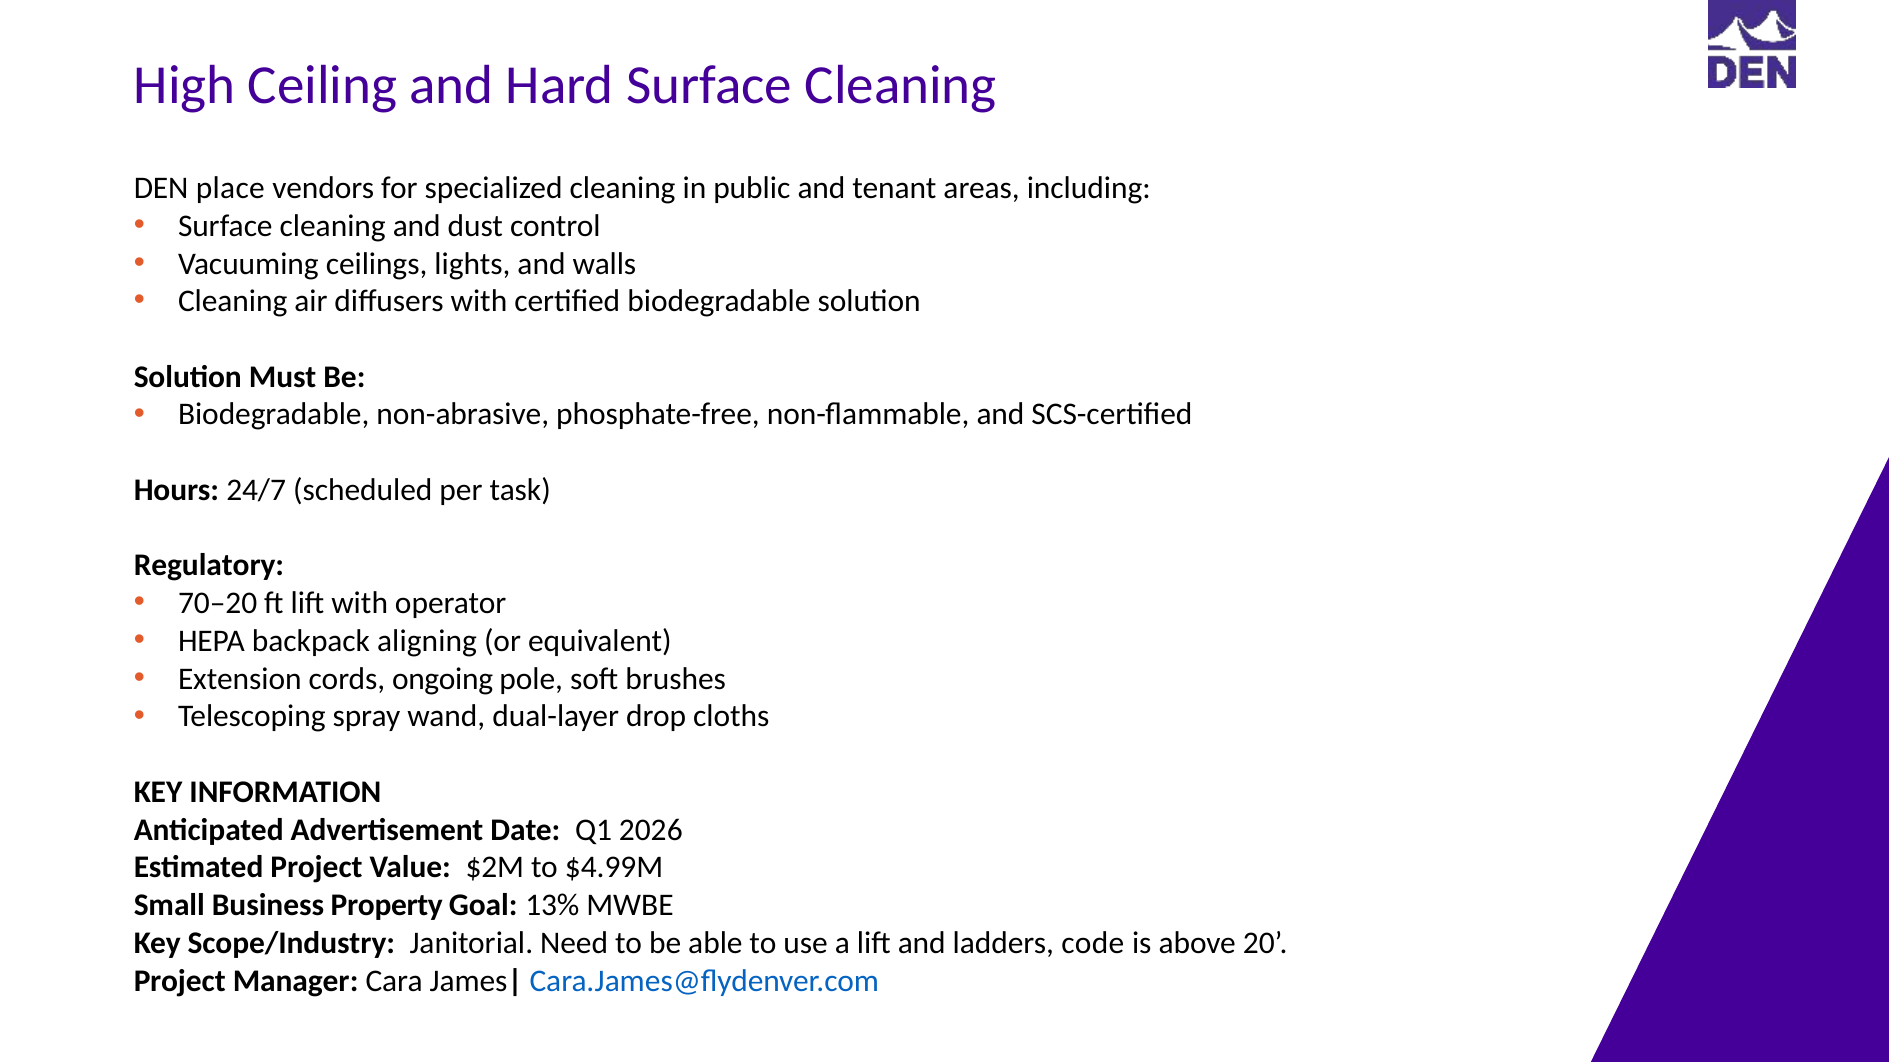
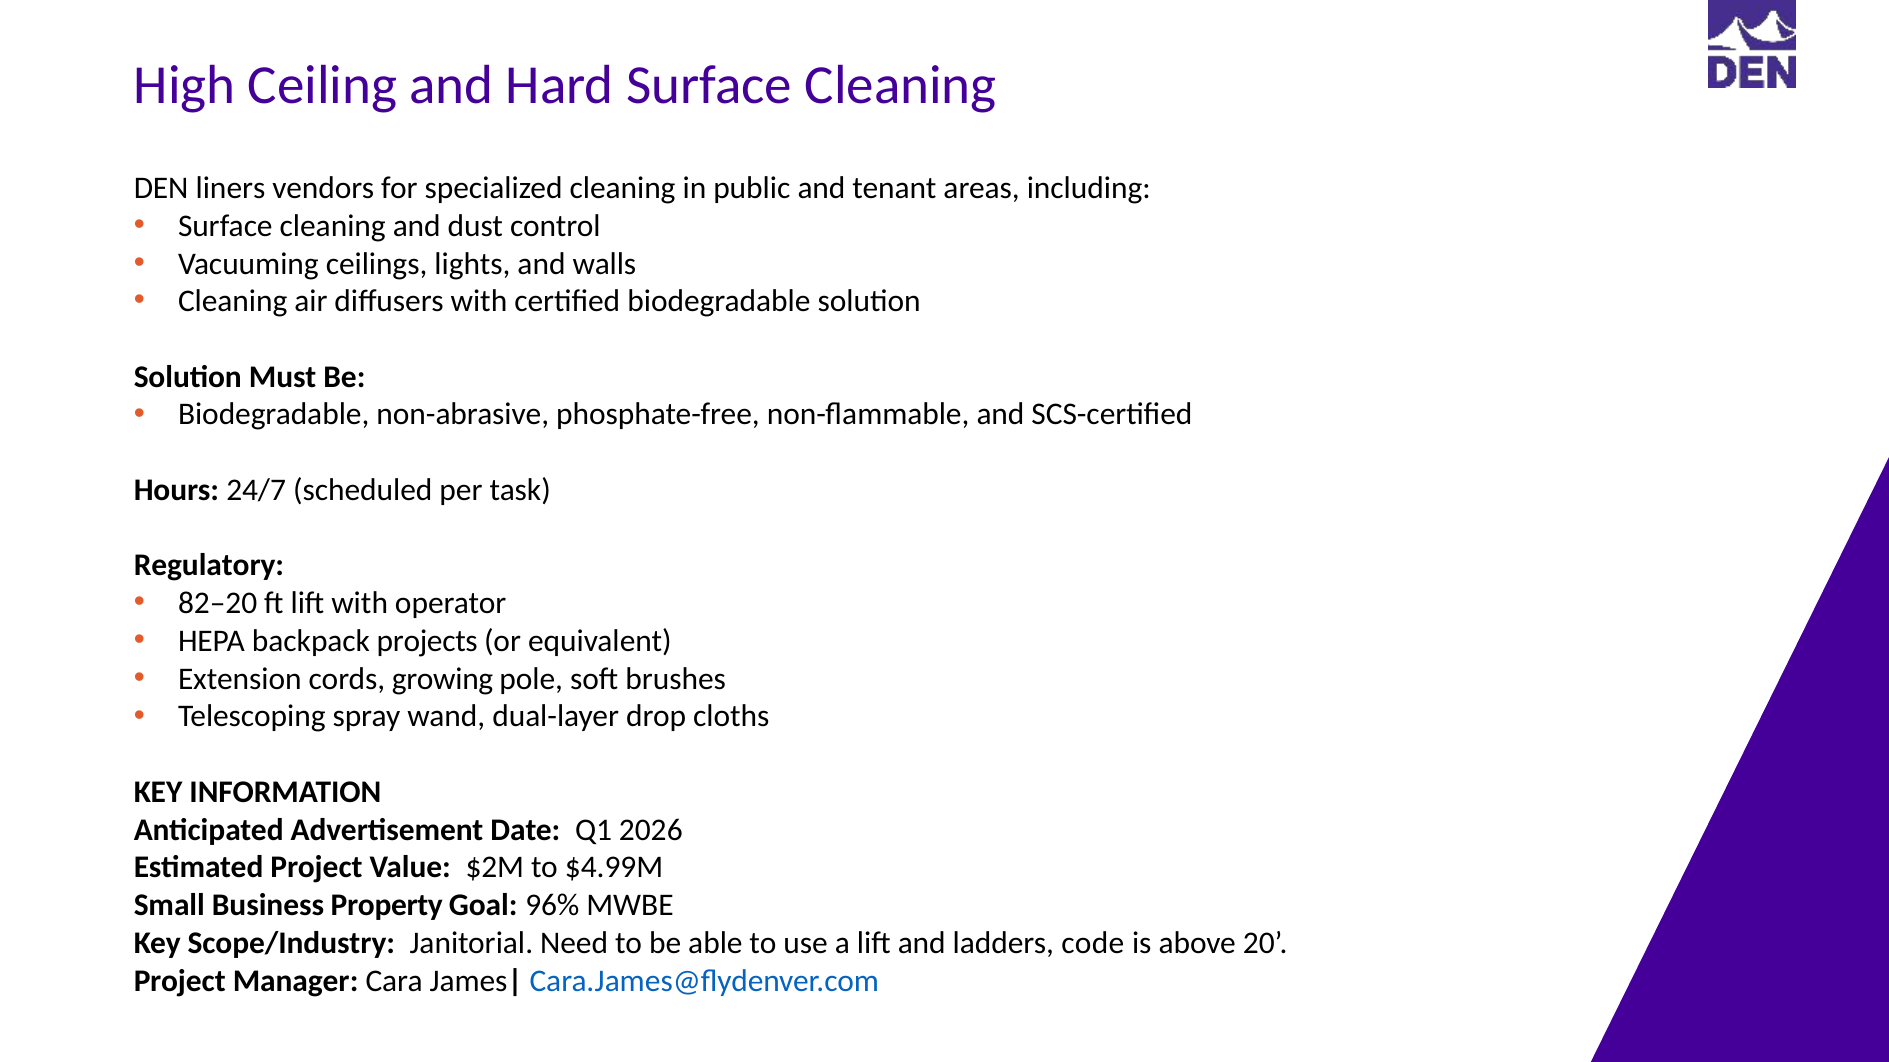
place: place -> liners (230, 188)
70–20: 70–20 -> 82–20 (218, 604)
aligning: aligning -> projects (427, 641)
ongoing: ongoing -> growing (443, 679)
13%: 13% -> 96% (552, 906)
